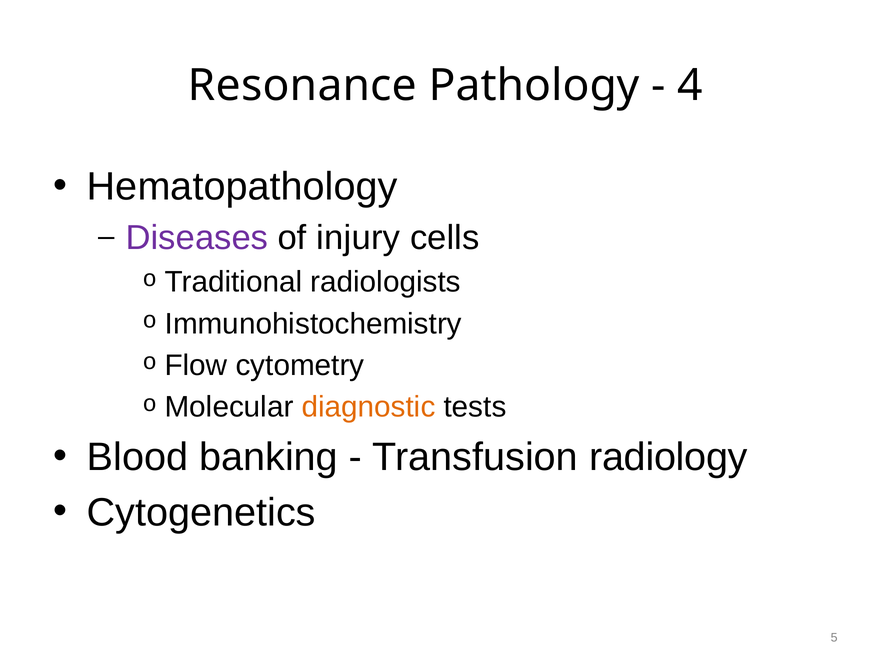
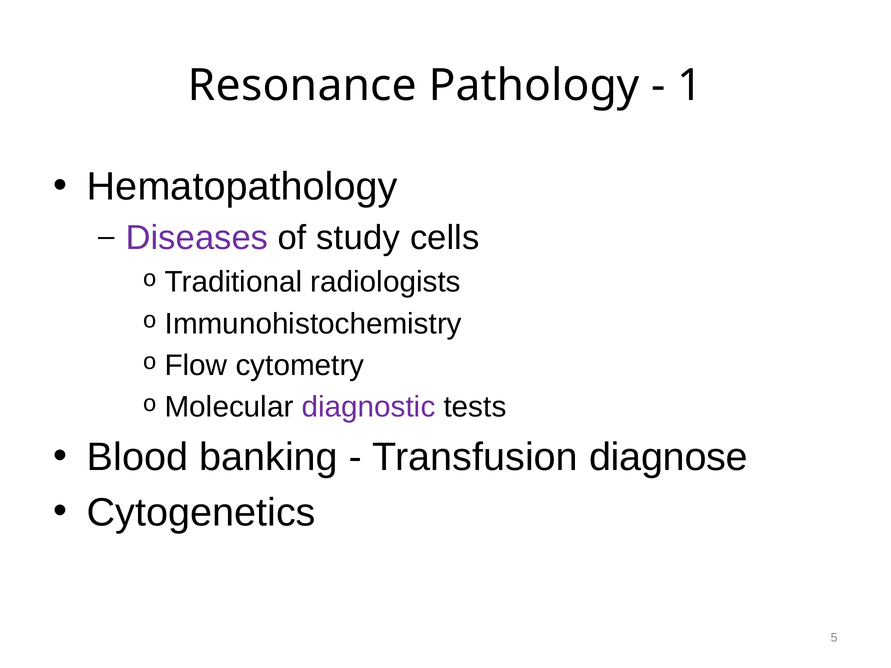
4: 4 -> 1 (690, 86)
injury: injury -> study (358, 238)
diagnostic colour: orange -> purple (369, 407)
radiology: radiology -> diagnose (668, 457)
